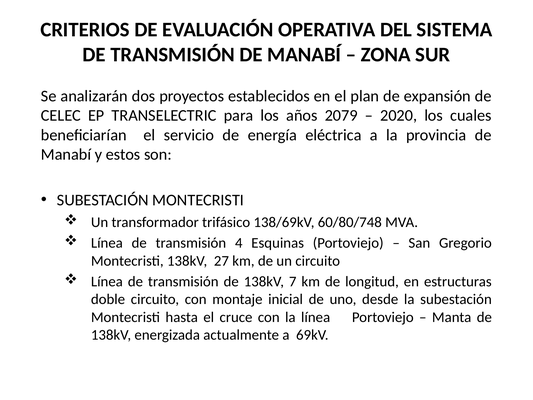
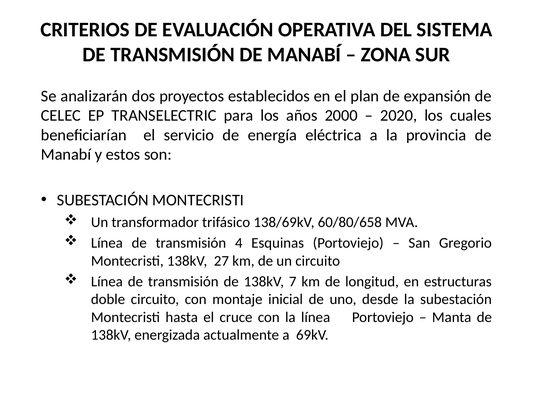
2079: 2079 -> 2000 (341, 115)
60/80/748: 60/80/748 -> 60/80/658 (350, 222)
